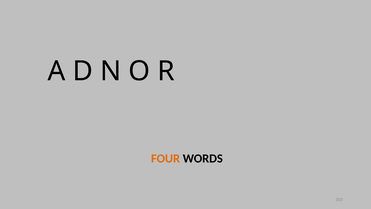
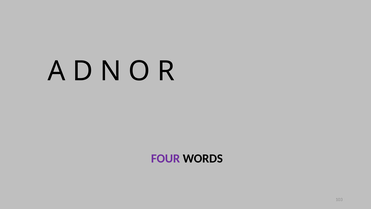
FOUR colour: orange -> purple (166, 158)
